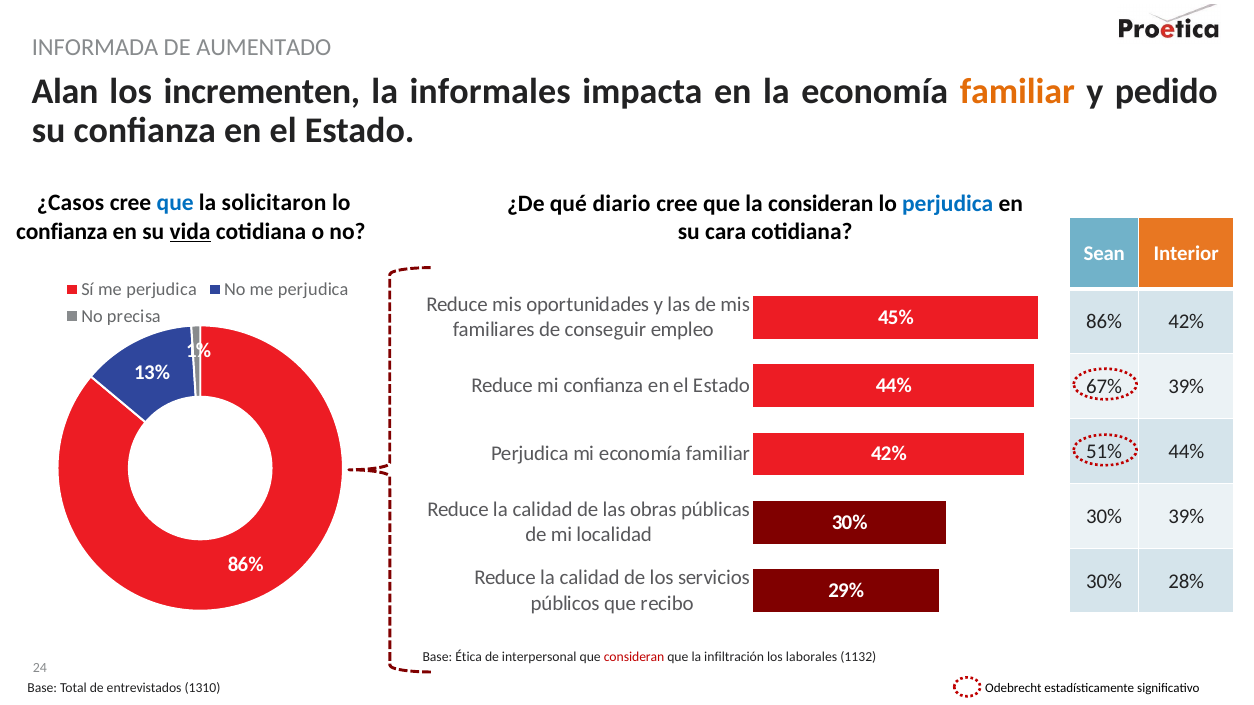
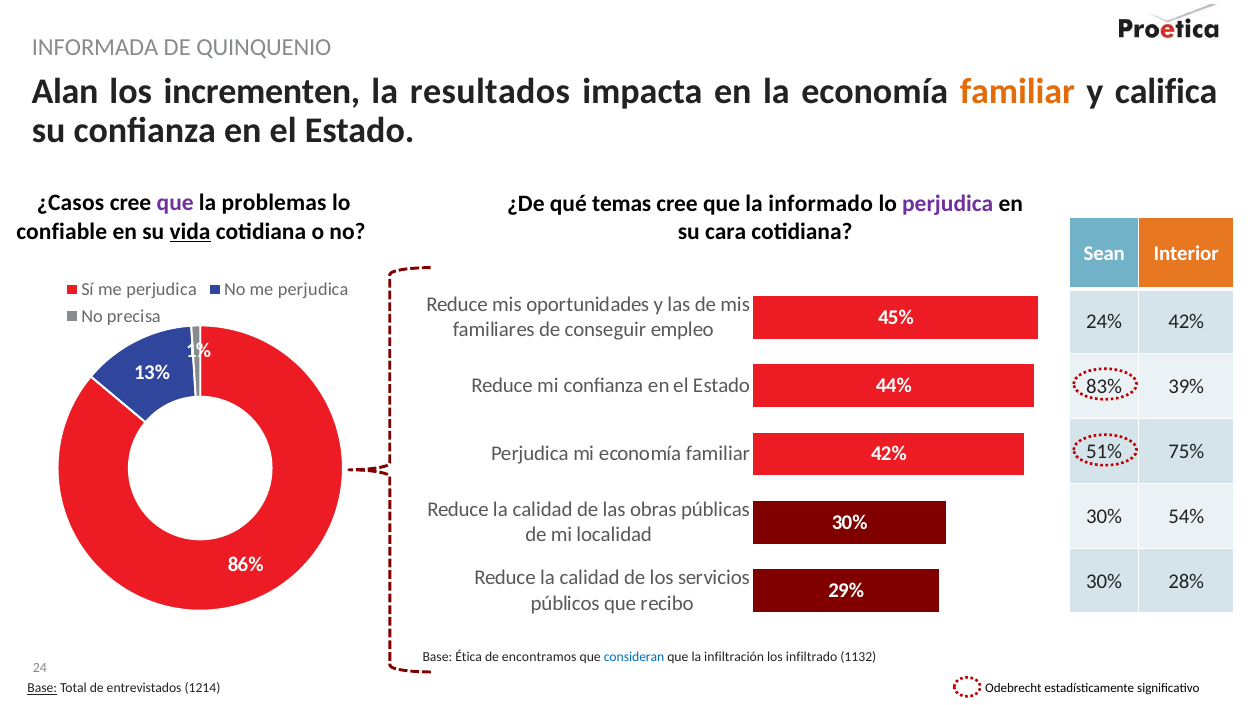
AUMENTADO: AUMENTADO -> QUINQUENIO (264, 48)
informales: informales -> resultados (490, 92)
pedido: pedido -> califica (1166, 92)
que colour: blue -> purple (175, 203)
solicitaron: solicitaron -> problemas (274, 203)
diario: diario -> temas (622, 204)
la consideran: consideran -> informado (821, 204)
perjudica colour: blue -> purple (948, 204)
confianza: confianza -> confiable (62, 232)
86%: 86% -> 24% (1104, 322)
67%: 67% -> 83% (1104, 387)
51% 44%: 44% -> 75% (1186, 452)
30% 39%: 39% -> 54% (1186, 517)
interpersonal: interpersonal -> encontramos (539, 657)
consideran colour: red -> blue (634, 657)
laborales: laborales -> infiltrado (812, 657)
Base underline: none -> present (42, 689)
1310: 1310 -> 1214 (203, 689)
